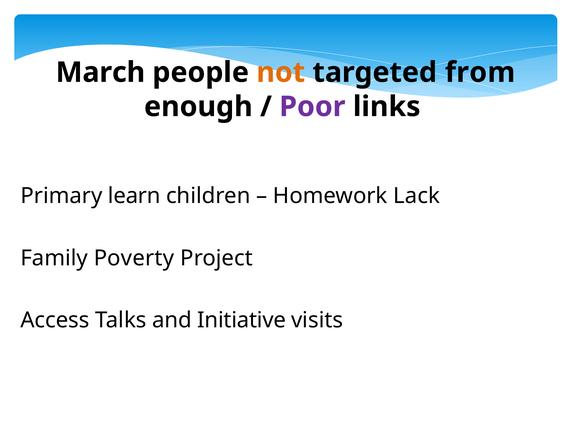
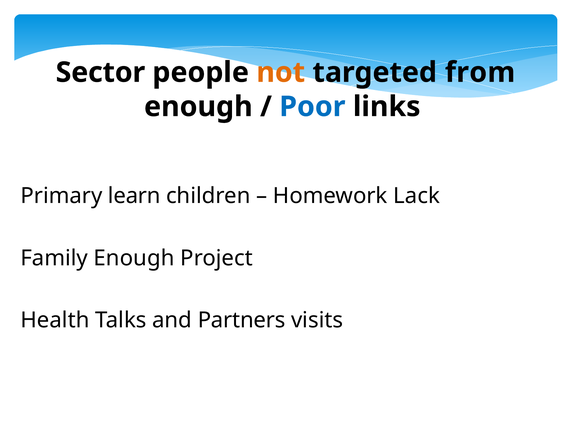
March: March -> Sector (100, 72)
Poor colour: purple -> blue (312, 107)
Family Poverty: Poverty -> Enough (134, 258)
Access: Access -> Health (55, 321)
Initiative: Initiative -> Partners (242, 321)
